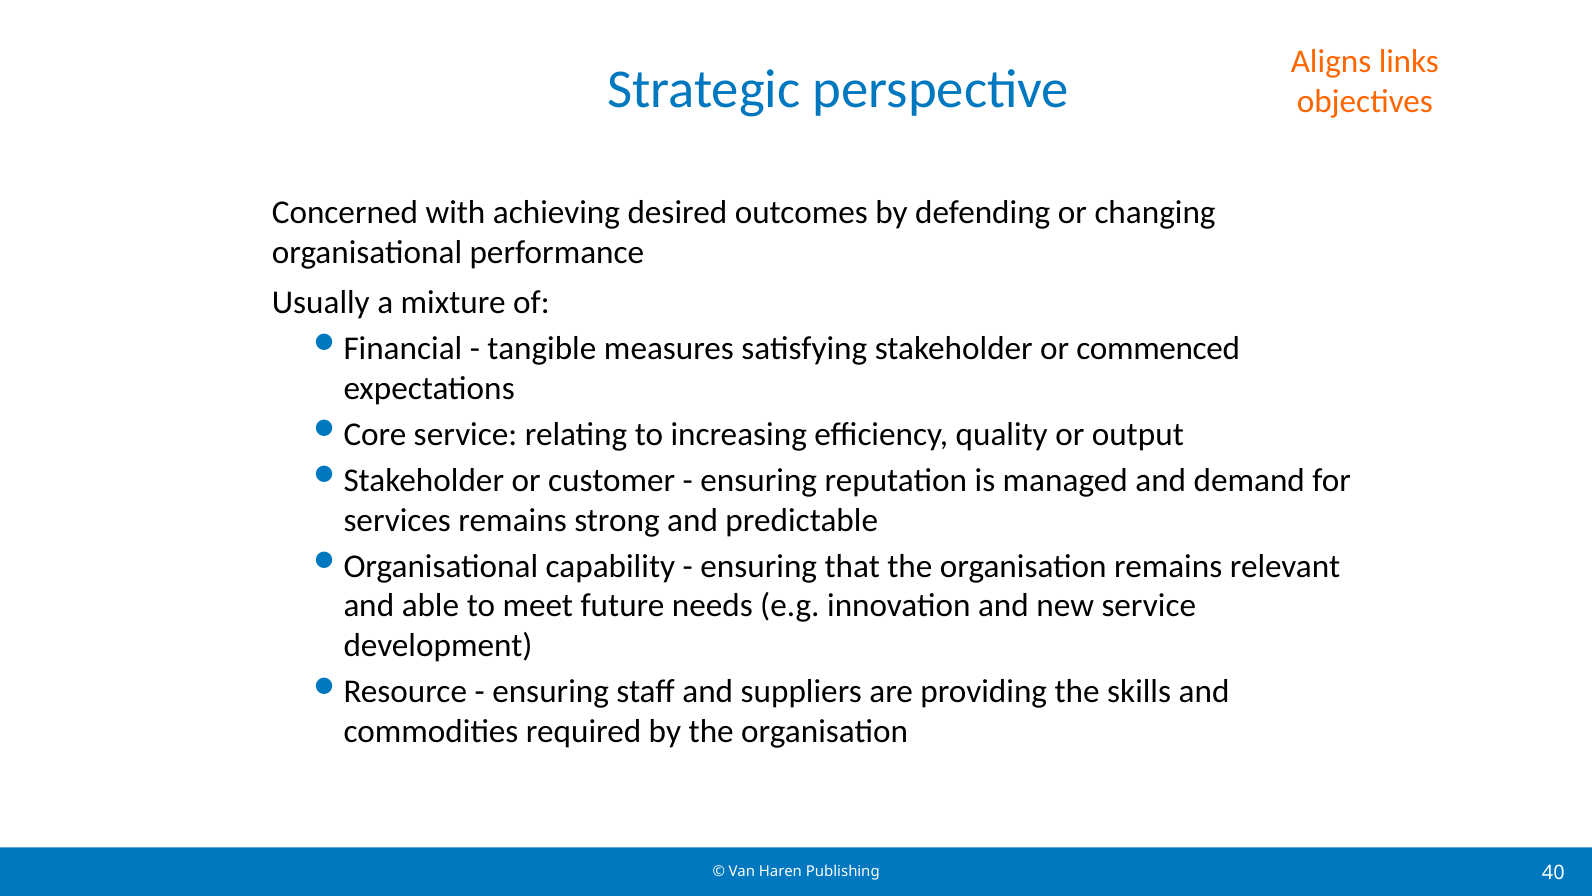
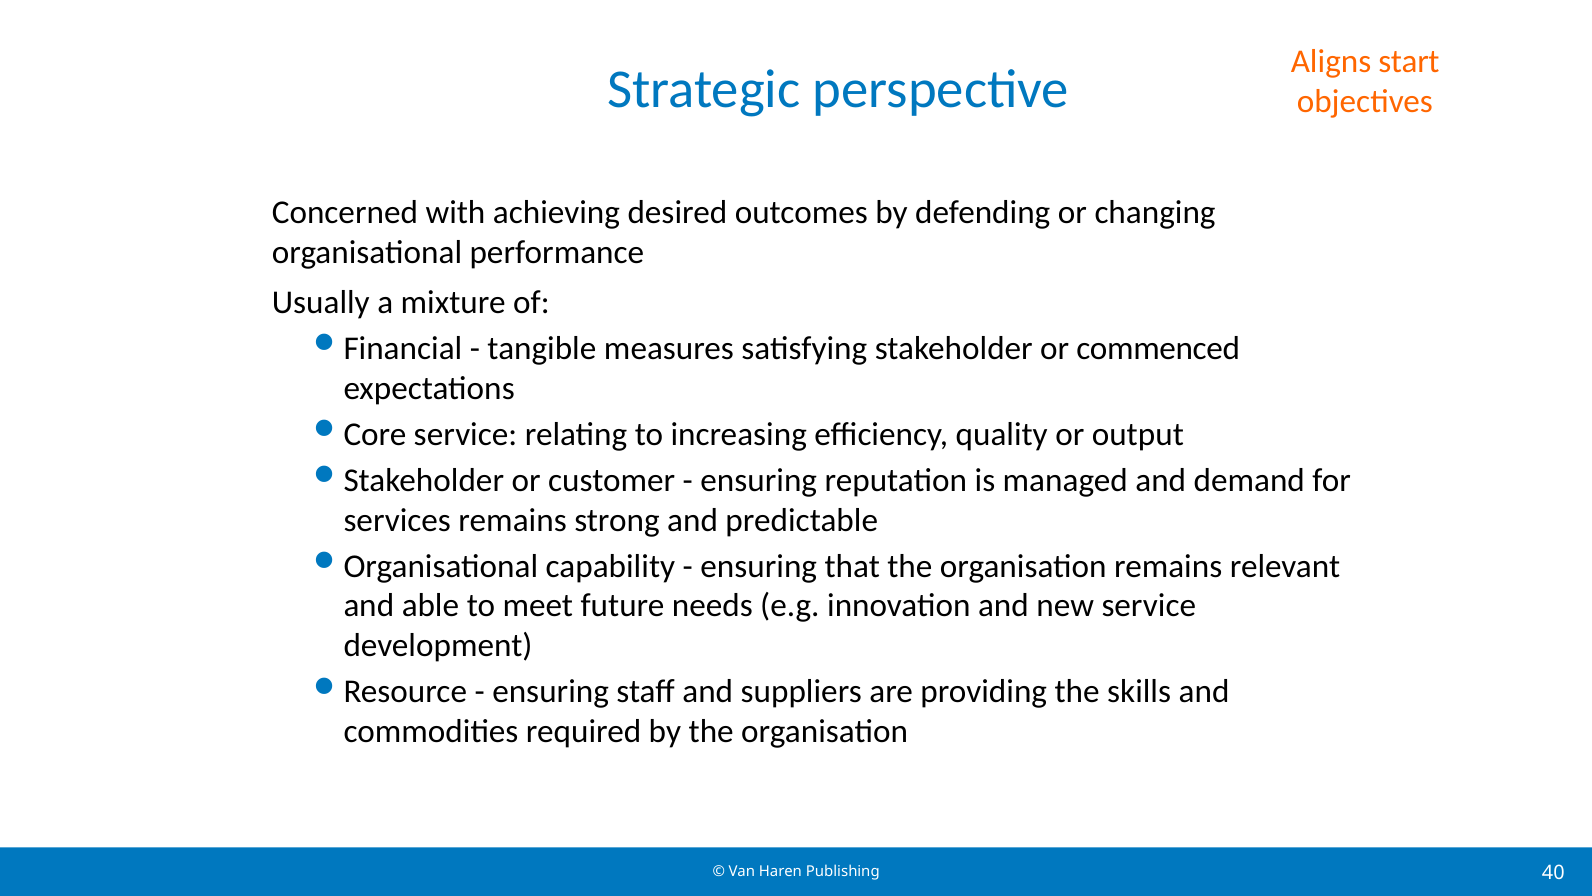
links: links -> start (1409, 61)
